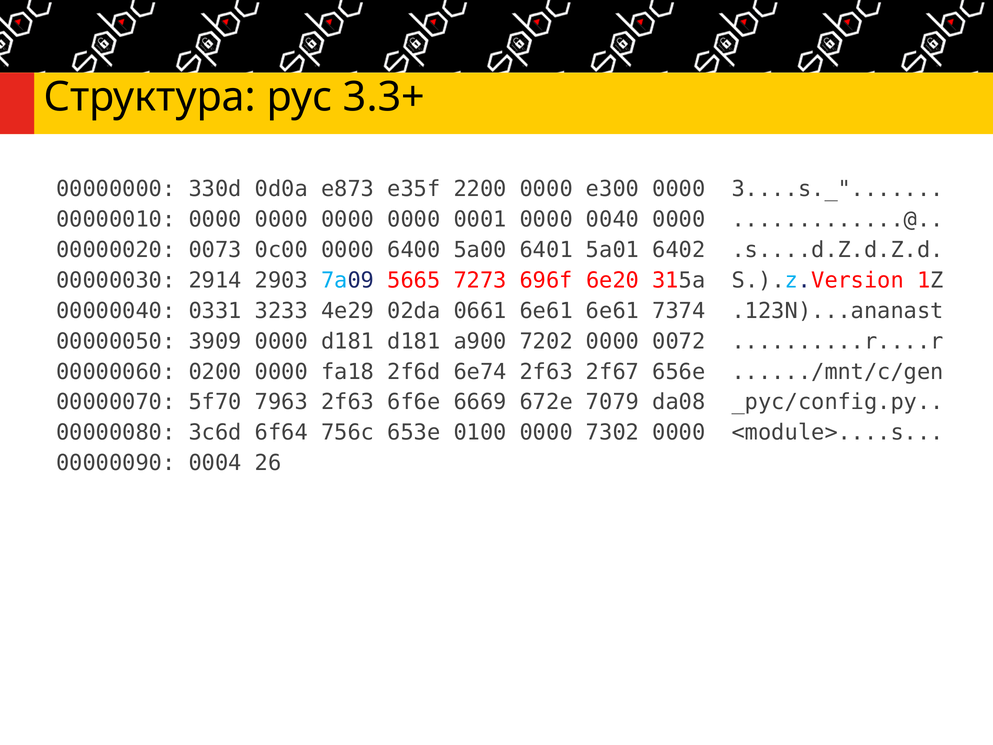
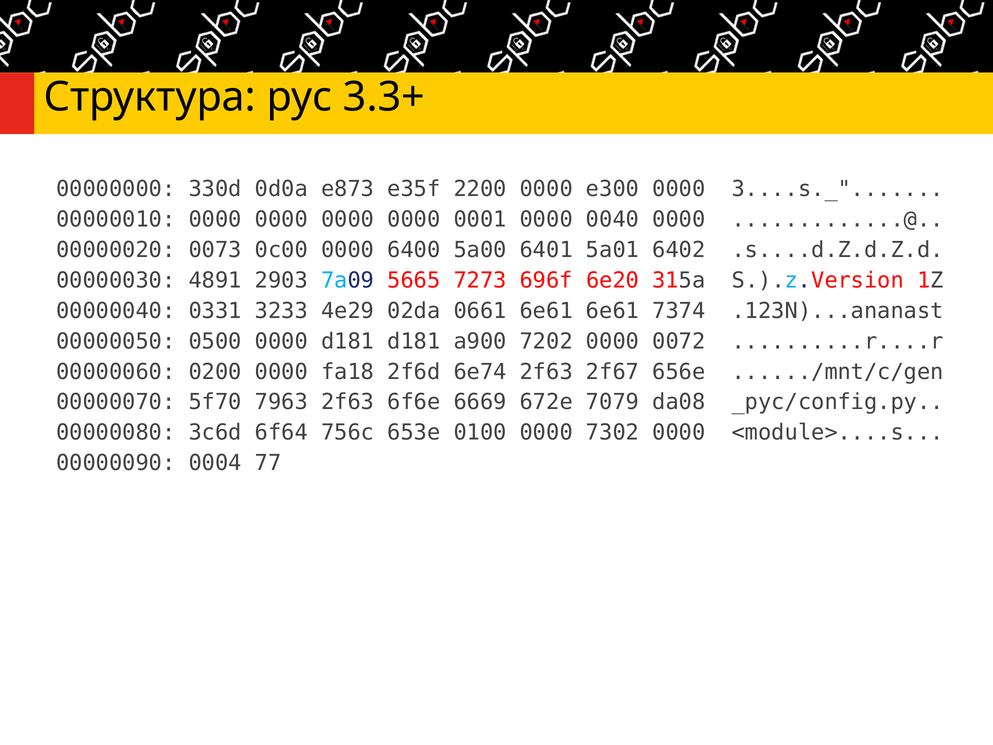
2914: 2914 -> 4891 (215, 280)
3909: 3909 -> 0500 (215, 341)
26: 26 -> 77 (268, 463)
